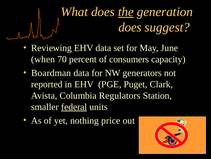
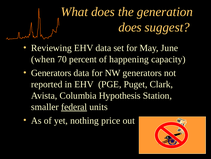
the underline: present -> none (126, 12)
consumers: consumers -> happening (129, 59)
Boardman: Boardman -> Generators (51, 73)
Regulators: Regulators -> Hypothesis (120, 95)
